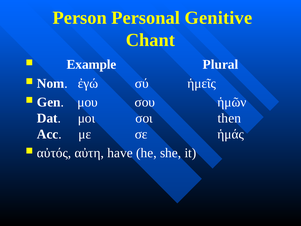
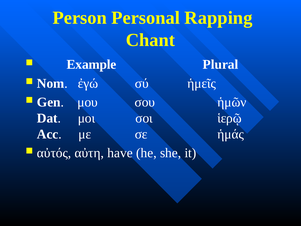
Genitive: Genitive -> Rapping (218, 18)
then: then -> ἱερῷ (229, 118)
